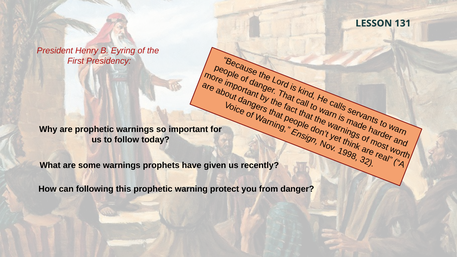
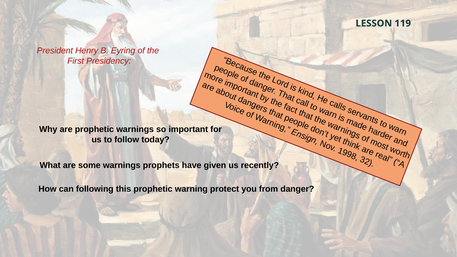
131: 131 -> 119 (403, 23)
